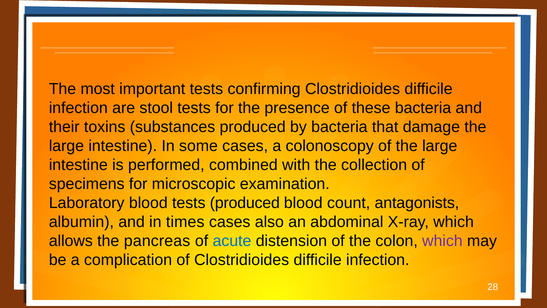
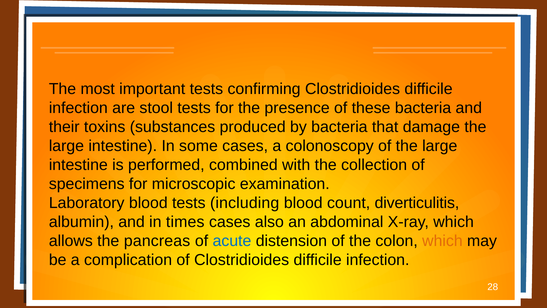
tests produced: produced -> including (245, 203)
antagonists: antagonists -> diverticulitis (417, 203)
which colour: purple -> orange (442, 241)
